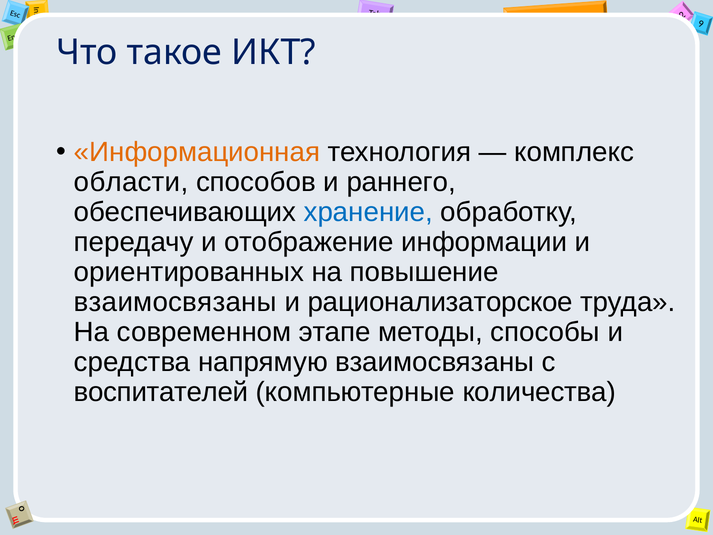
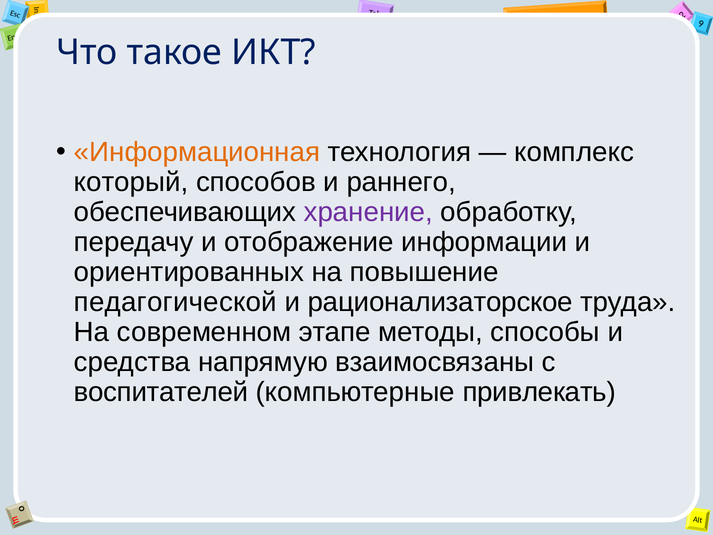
области: области -> который (131, 182)
хранение colour: blue -> purple (368, 212)
взаимосвязаны: взаимосвязаны -> педагогической (175, 302)
количества: количества -> привлекать (539, 392)
